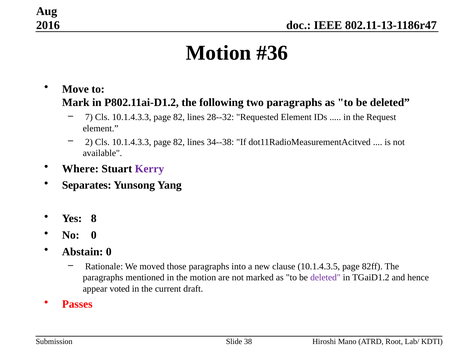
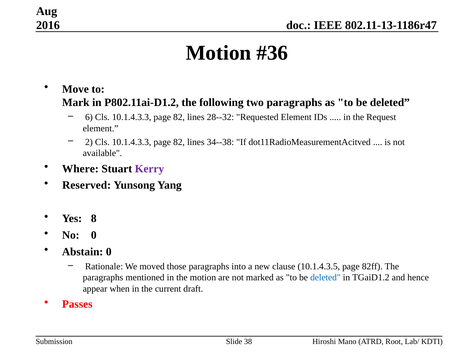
7: 7 -> 6 (89, 117)
Separates: Separates -> Reserved (87, 185)
deleted colour: purple -> blue (325, 277)
voted: voted -> when (120, 288)
